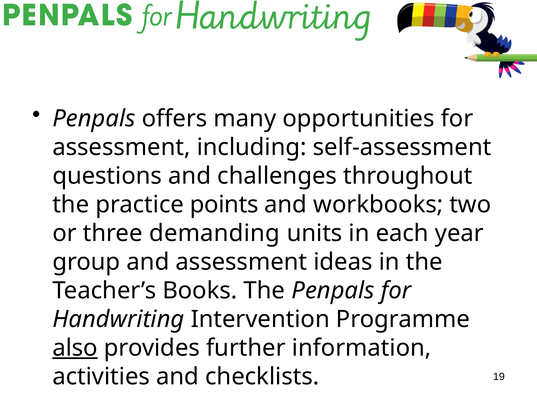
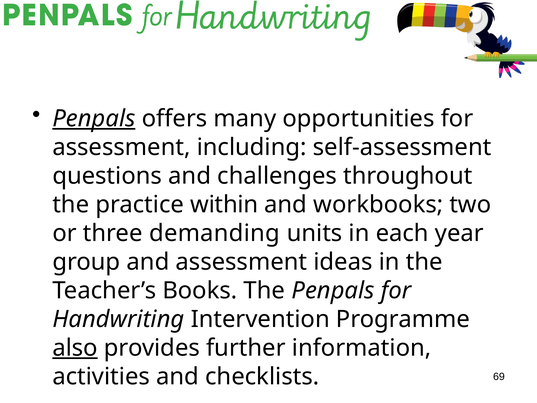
Penpals underline: none -> present (94, 119)
points: points -> within (224, 204)
19: 19 -> 69 (499, 376)
